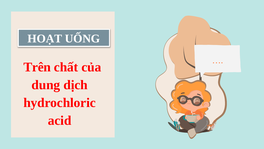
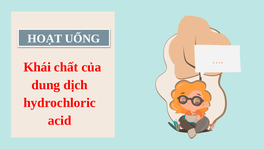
Trên: Trên -> Khái (37, 67)
